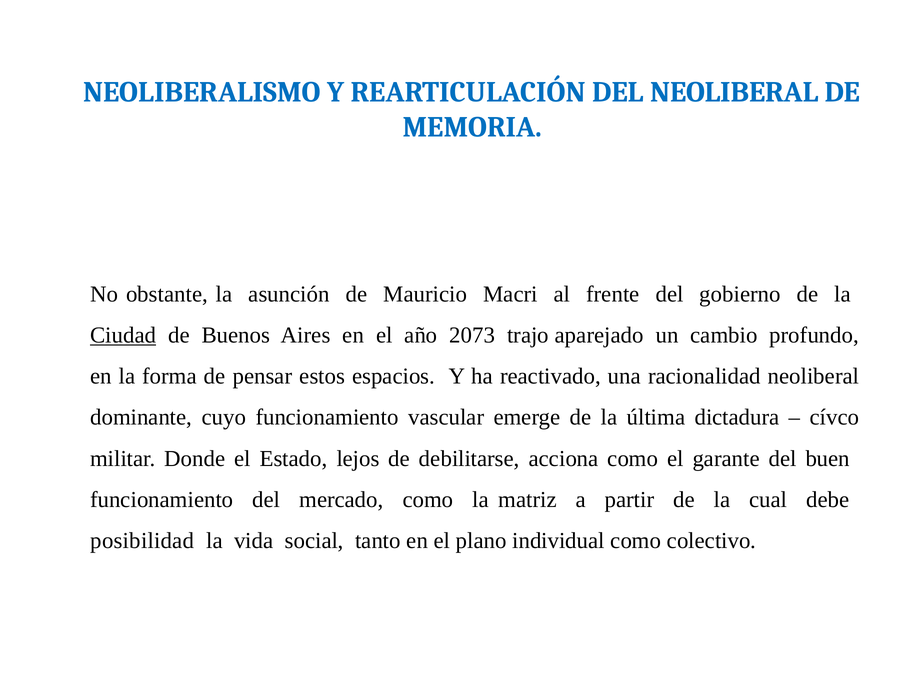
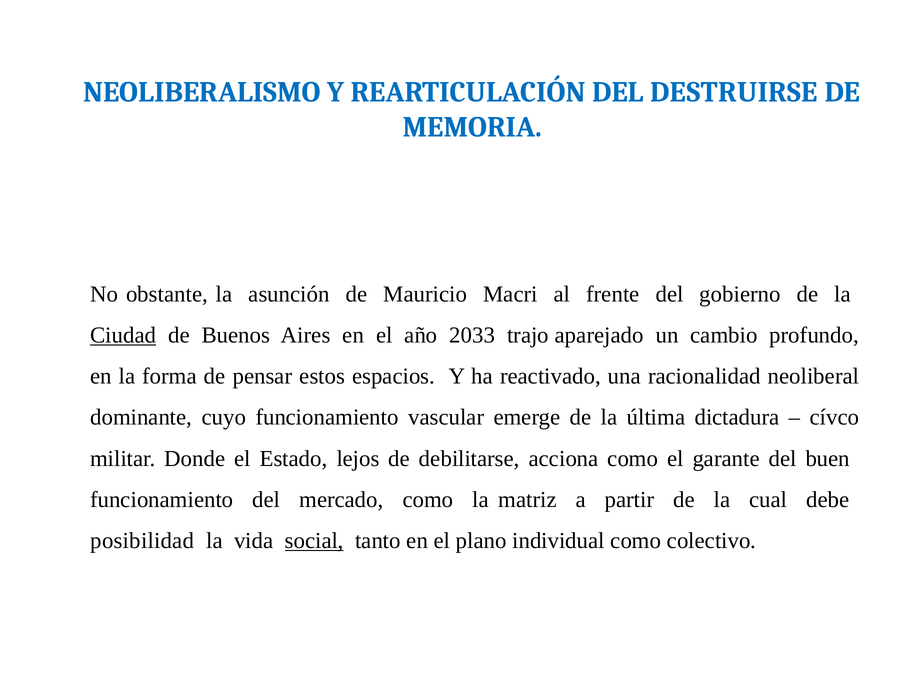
DEL NEOLIBERAL: NEOLIBERAL -> DESTRUIRSE (734, 92)
2073: 2073 -> 2033 (472, 335)
social underline: none -> present (314, 541)
